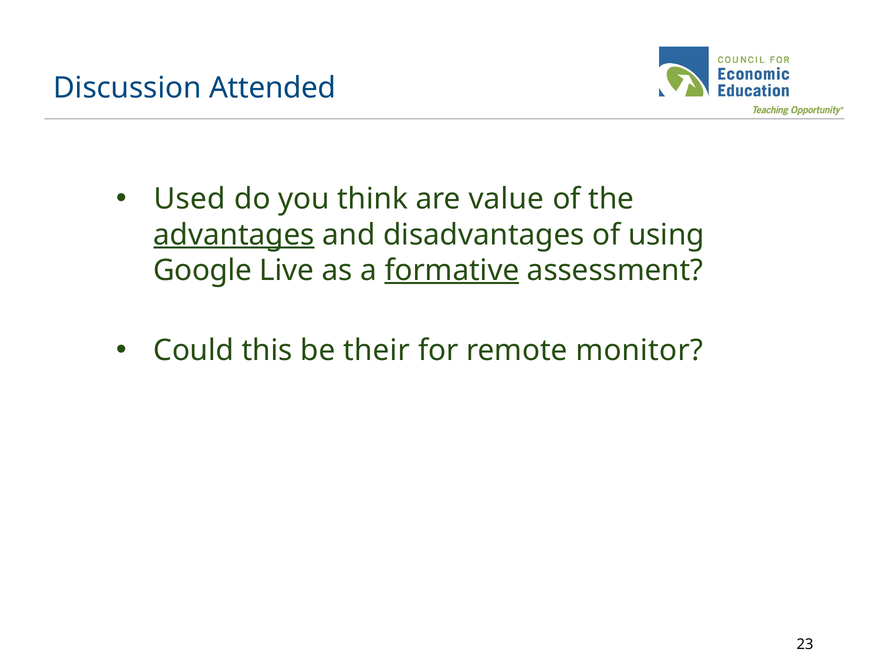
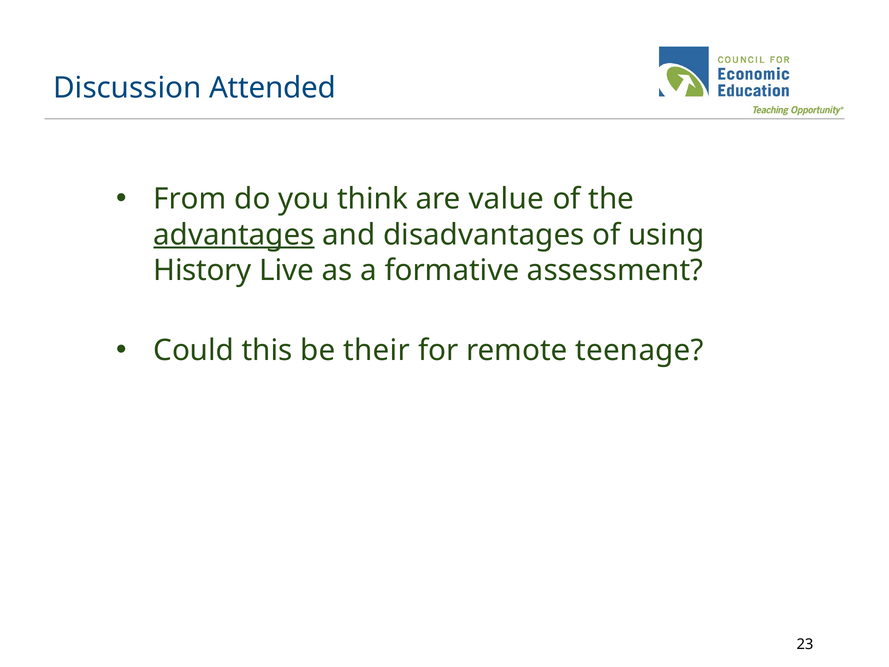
Used: Used -> From (190, 199)
Google: Google -> History (202, 270)
formative underline: present -> none (452, 270)
monitor: monitor -> teenage (639, 350)
